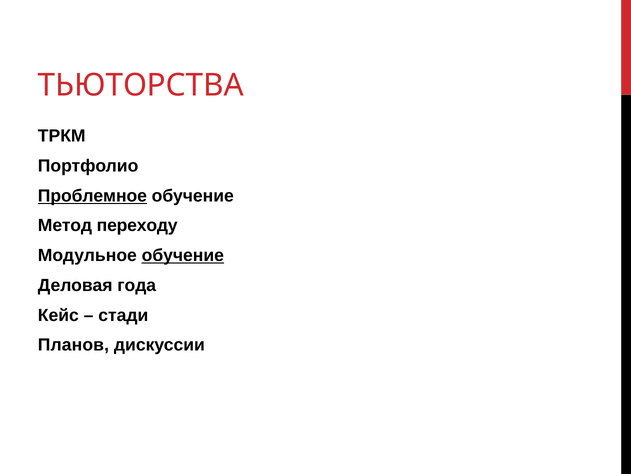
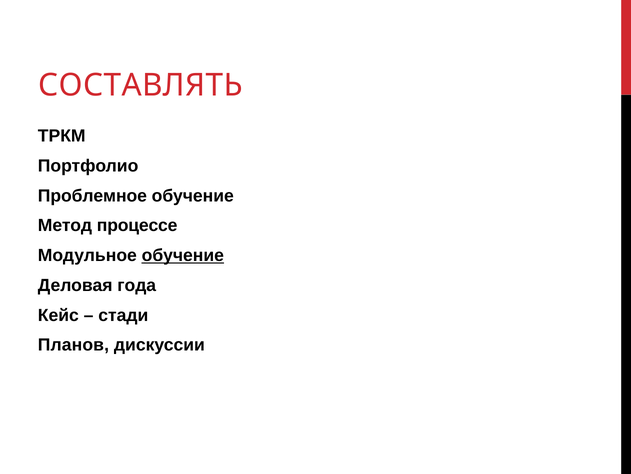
ТЬЮТОРСТВА: ТЬЮТОРСТВА -> СОСТАВЛЯТЬ (141, 85)
Проблемное underline: present -> none (92, 195)
переходу: переходу -> процессе (137, 225)
